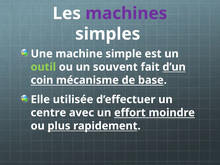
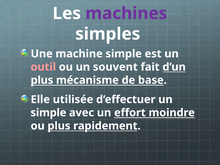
outil colour: light green -> pink (43, 67)
coin: coin -> plus (42, 80)
centre: centre -> simple (48, 113)
